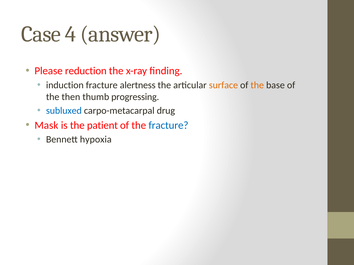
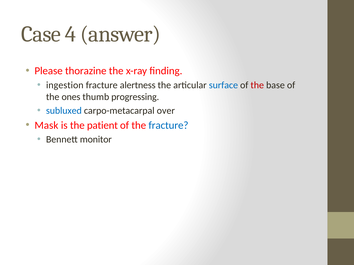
reduction: reduction -> thorazine (86, 71)
induction: induction -> ingestion (65, 85)
surface colour: orange -> blue (223, 85)
the colour: orange -> red (257, 85)
then: then -> ones (71, 97)
drug: drug -> over (166, 111)
hypoxia: hypoxia -> monitor (96, 140)
